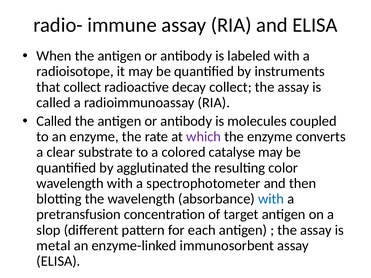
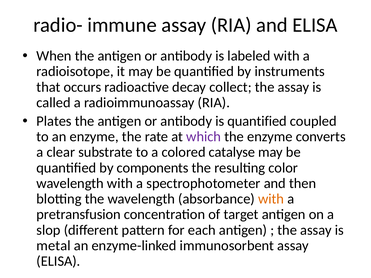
that collect: collect -> occurs (82, 87)
Called: Called -> Plates (54, 121)
is molecules: molecules -> quantified (257, 121)
agglutinated: agglutinated -> components (153, 168)
with colour: blue -> orange (271, 199)
